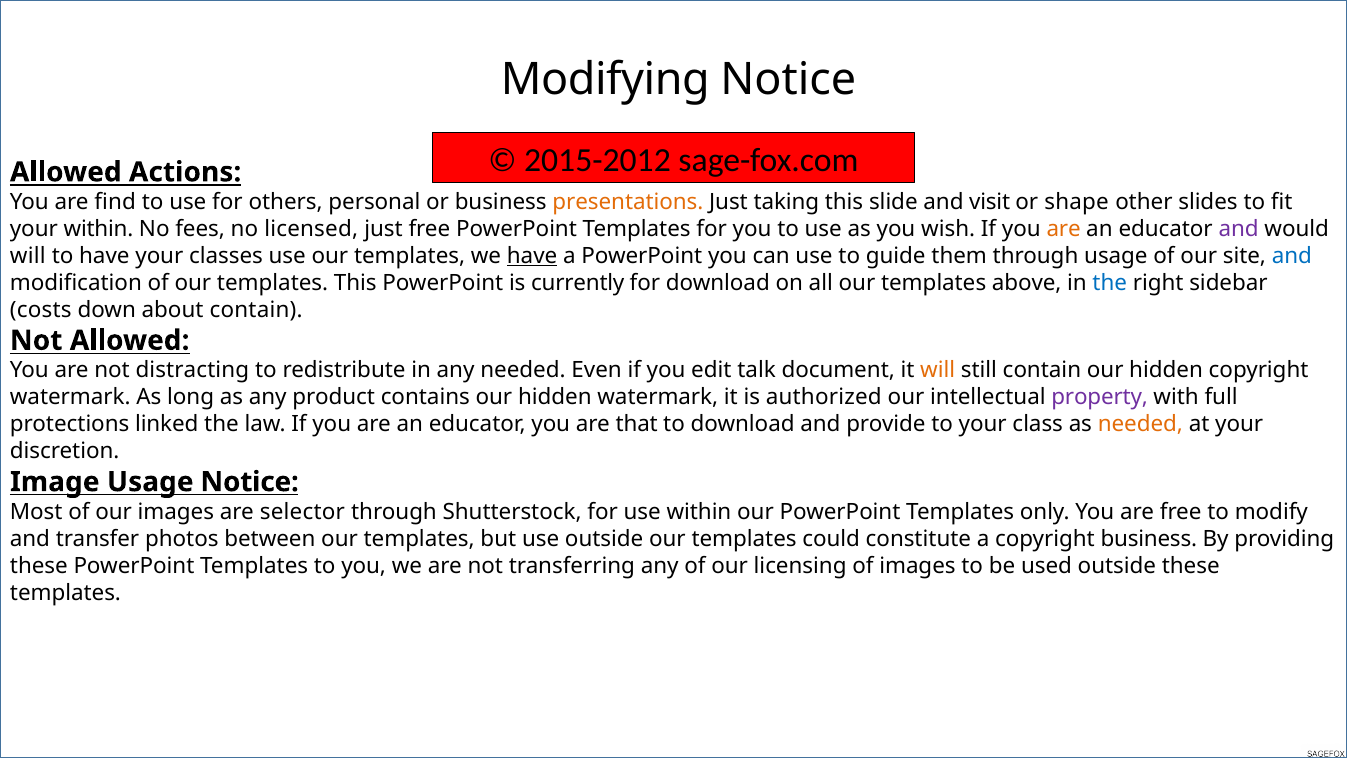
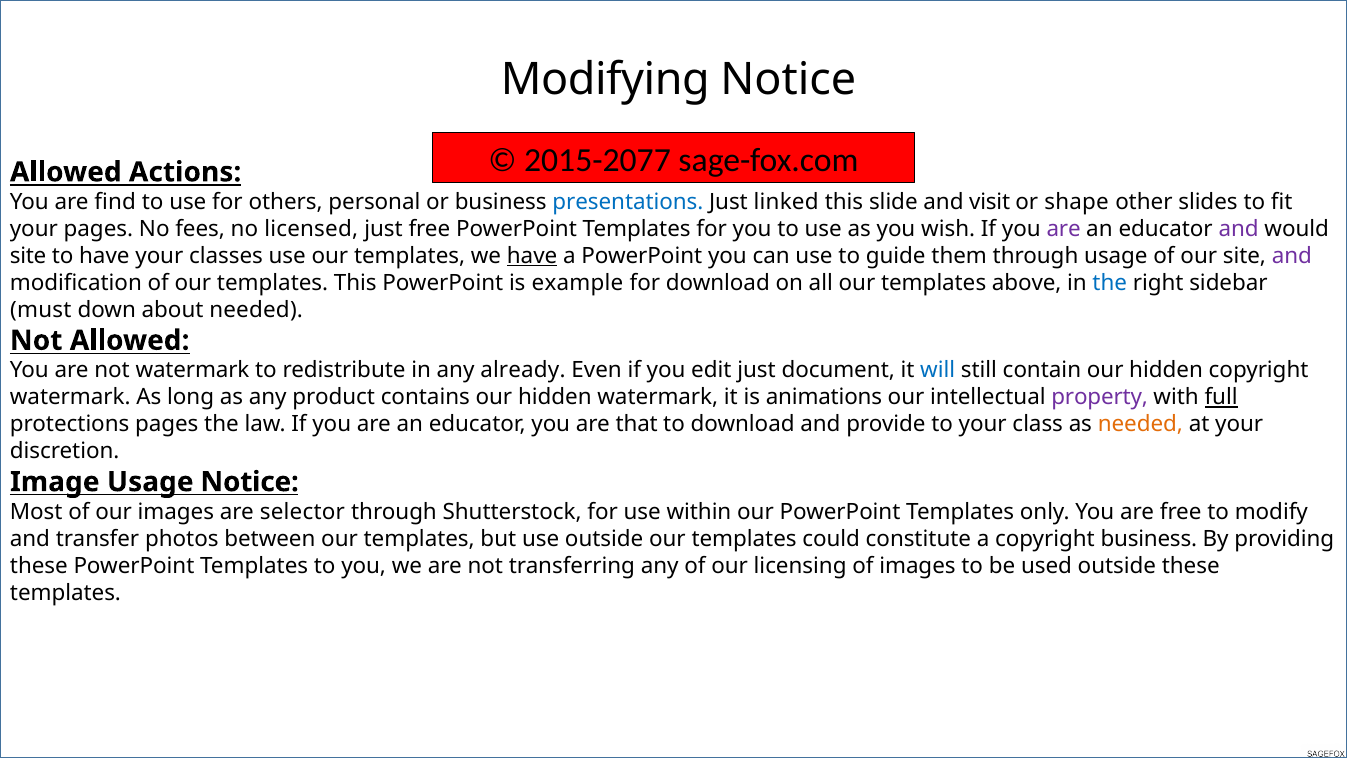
2015-2012: 2015-2012 -> 2015-2077 (597, 160)
presentations colour: orange -> blue (628, 202)
taking: taking -> linked (786, 202)
your within: within -> pages (98, 229)
are colour: orange -> purple (1064, 229)
will: will -> site (28, 256)
and colour: blue -> purple (1292, 256)
currently: currently -> example (578, 283)
costs: costs -> must (41, 310)
about contain: contain -> needed (256, 310)
not distracting: distracting -> watermark (192, 370)
any needed: needed -> already (523, 370)
edit talk: talk -> just (757, 370)
will colour: orange -> blue (938, 370)
authorized: authorized -> animations (824, 397)
full underline: none -> present (1221, 397)
protections linked: linked -> pages (167, 424)
